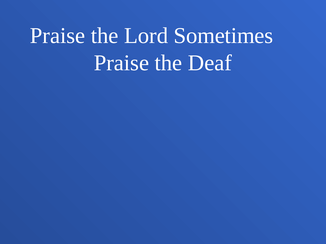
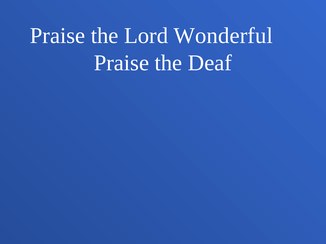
Sometimes: Sometimes -> Wonderful (223, 36)
